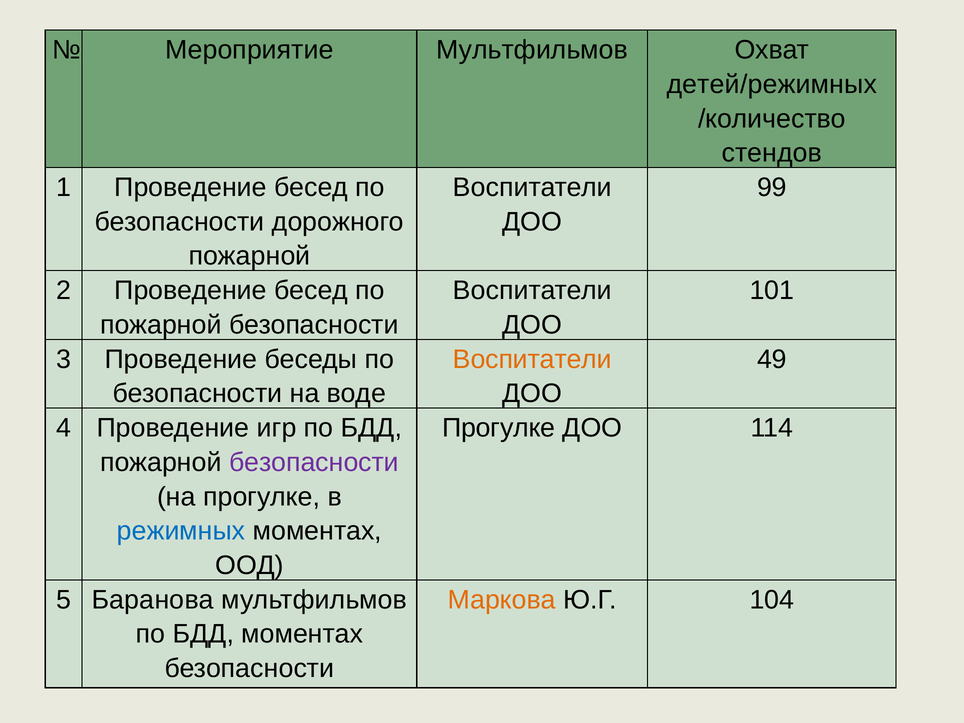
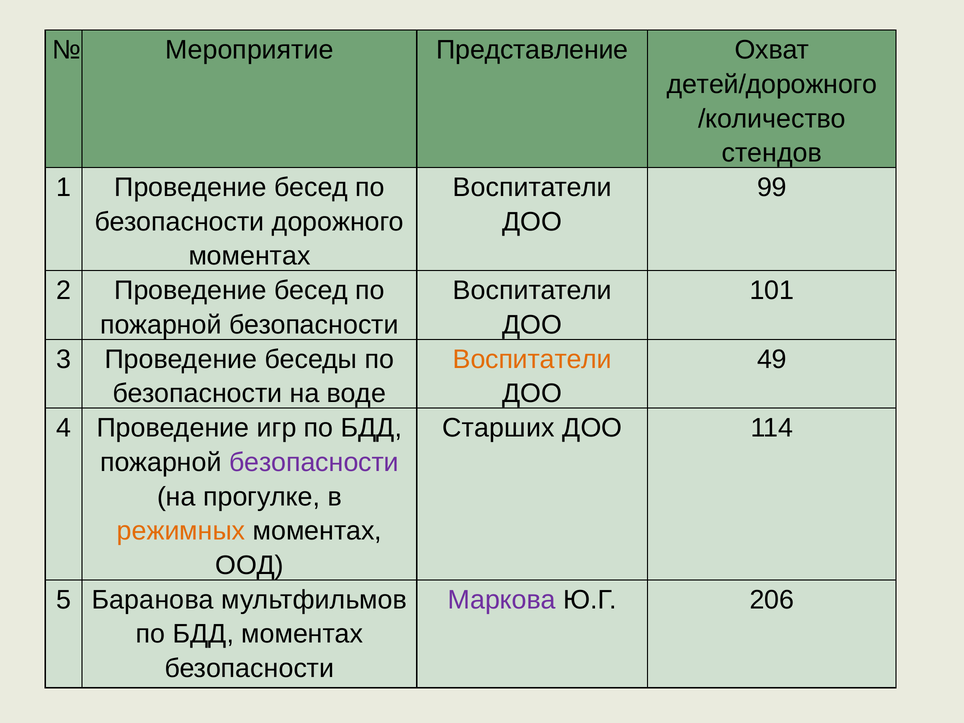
Мероприятие Мультфильмов: Мультфильмов -> Представление (532, 50)
детей/режимных: детей/режимных -> детей/дорожного (772, 84)
пожарной: пожарной -> моментах (249, 256)
Прогулке: Прогулке -> Старших (498, 428)
режимных colour: blue -> orange (181, 531)
Маркова colour: orange -> purple (502, 600)
104: 104 -> 206 (772, 600)
